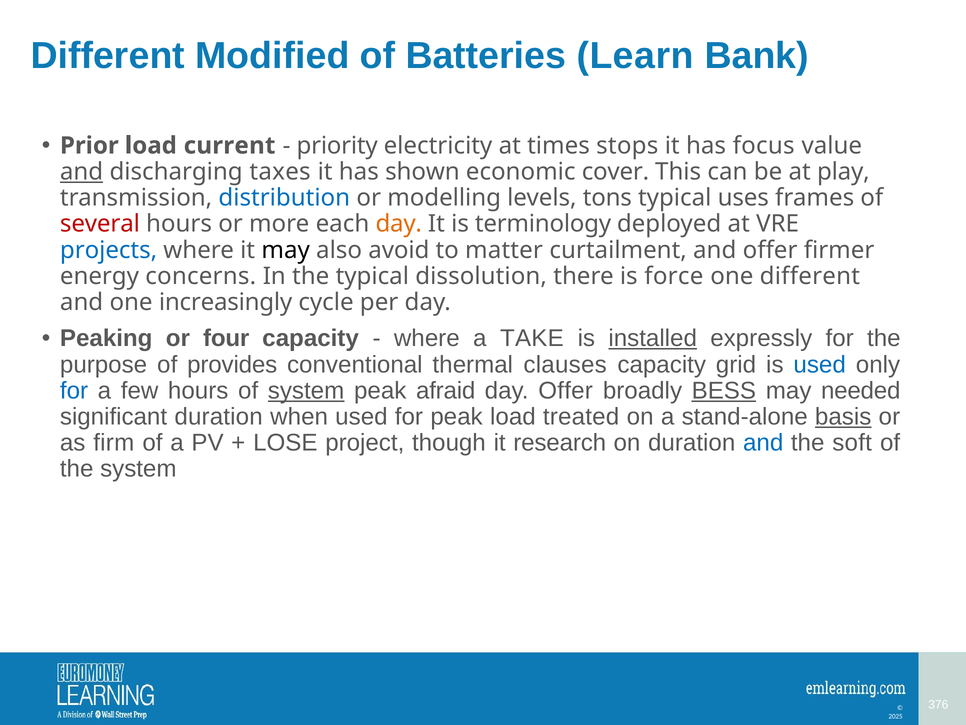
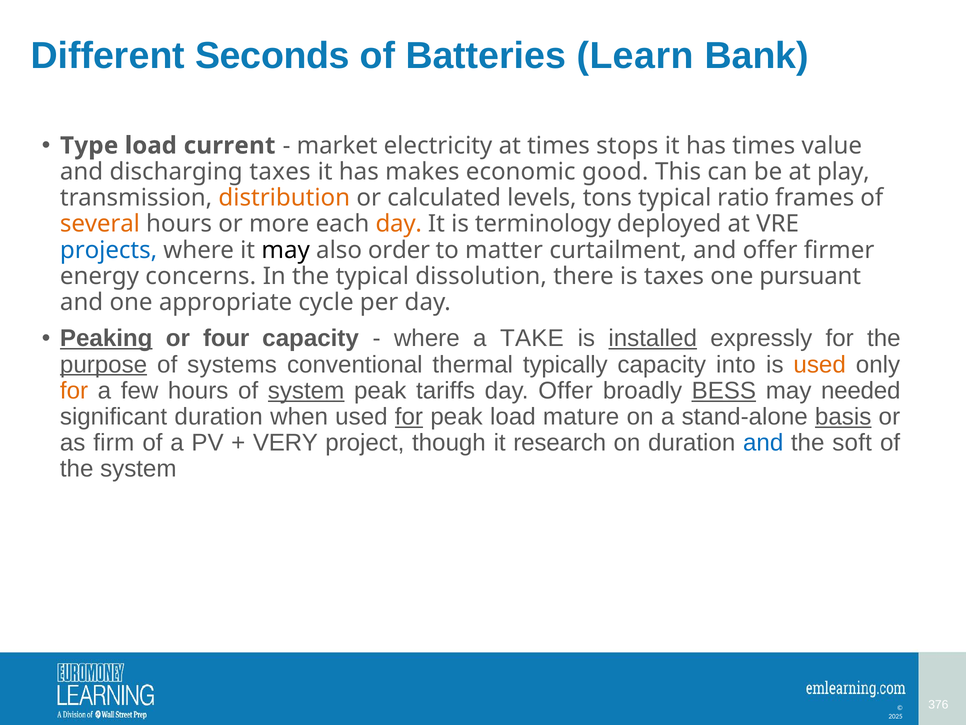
Modified: Modified -> Seconds (272, 56)
Prior: Prior -> Type (89, 146)
priority: priority -> market (337, 146)
has focus: focus -> times (764, 146)
and underline: present -> none (82, 172)
shown: shown -> makes (422, 172)
cover: cover -> good (615, 172)
distribution colour: blue -> orange (284, 198)
modelling: modelling -> calculated (444, 198)
uses: uses -> ratio (743, 198)
several colour: red -> orange (100, 224)
avoid: avoid -> order (399, 250)
is force: force -> taxes (674, 276)
one different: different -> pursuant (810, 276)
increasingly: increasingly -> appropriate (226, 302)
Peaking underline: none -> present (106, 338)
purpose underline: none -> present (104, 364)
provides: provides -> systems (232, 364)
clauses: clauses -> typically (565, 364)
grid: grid -> into (736, 364)
used colour: blue -> orange (820, 364)
for colour: blue -> orange (74, 390)
afraid: afraid -> tariffs (446, 390)
for underline: none -> present (409, 417)
treated: treated -> mature (581, 417)
LOSE: LOSE -> VERY (285, 443)
